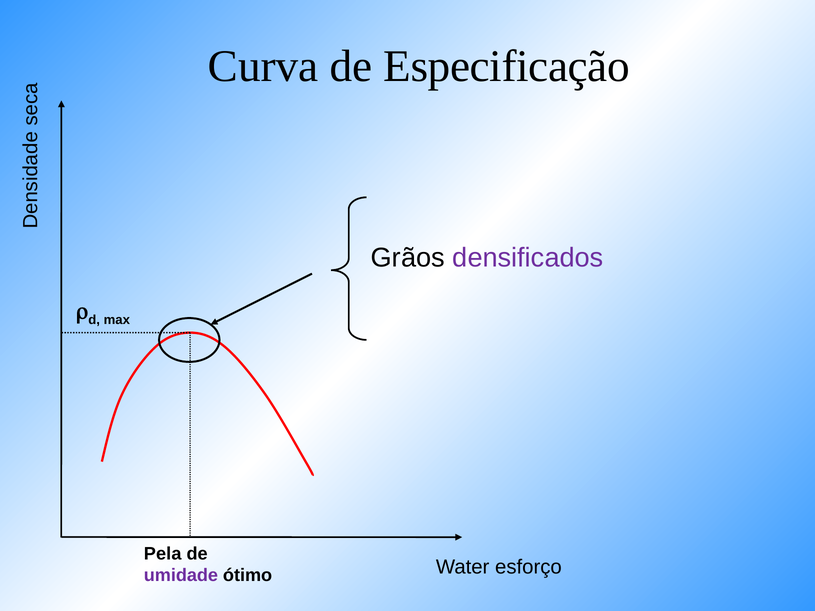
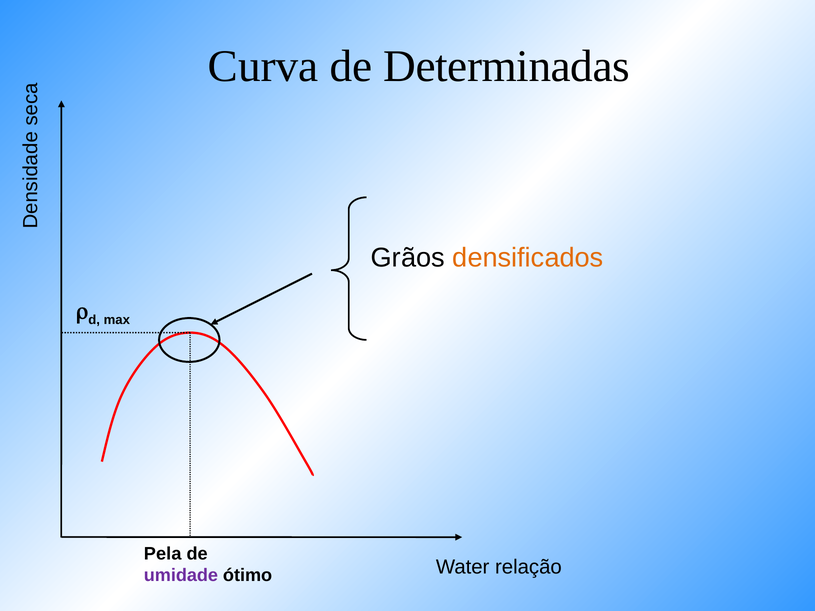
Especificação: Especificação -> Determinadas (507, 66)
densificados colour: purple -> orange (528, 258)
esforço: esforço -> relação (528, 567)
